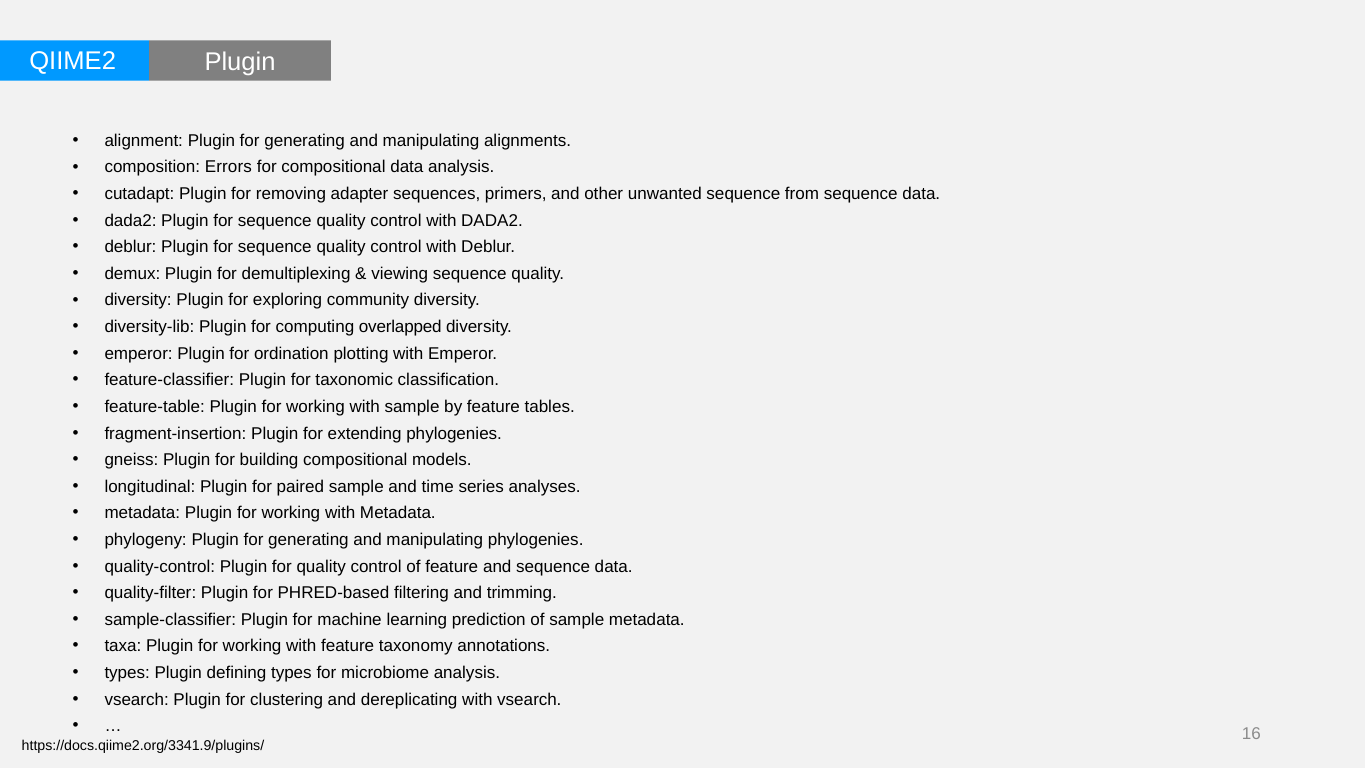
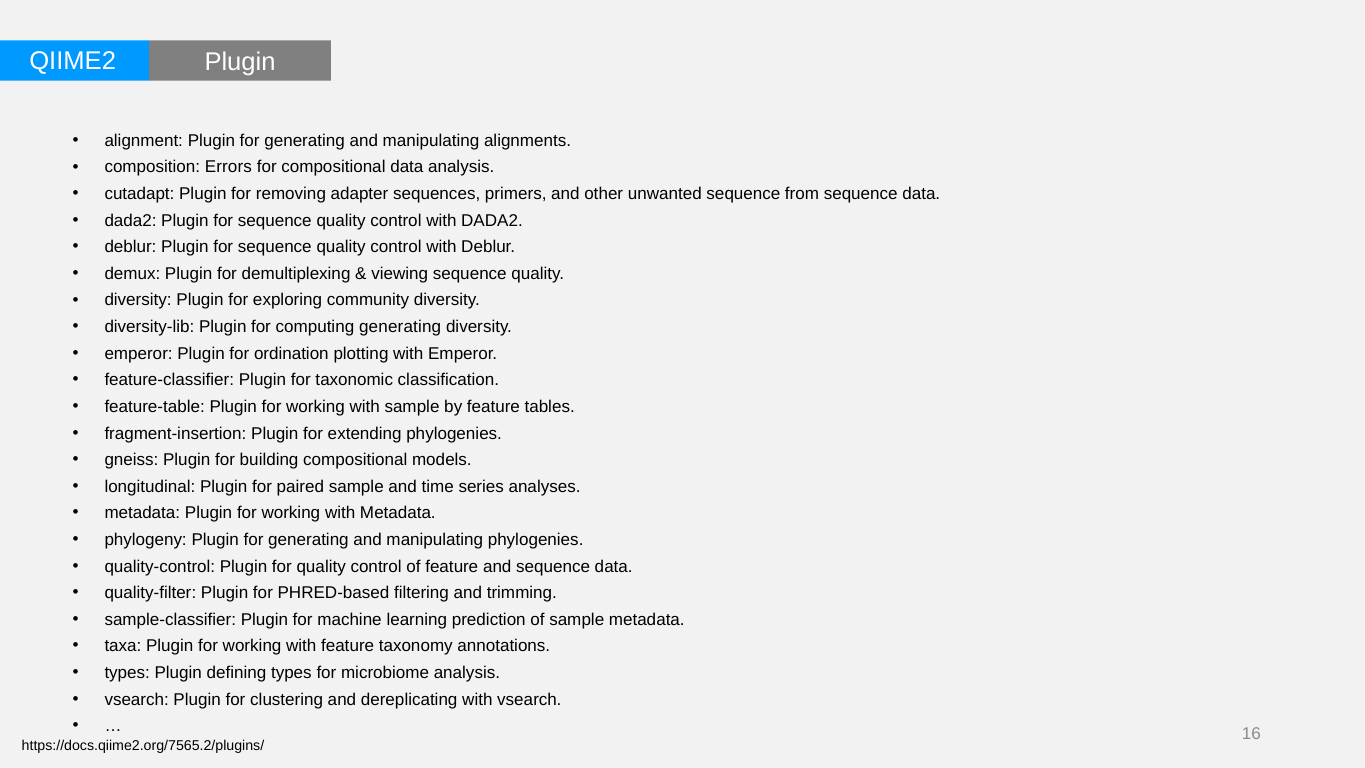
computing overlapped: overlapped -> generating (400, 327)
https://docs.qiime2.org/3341.9/plugins/: https://docs.qiime2.org/3341.9/plugins/ -> https://docs.qiime2.org/7565.2/plugins/ (143, 746)
